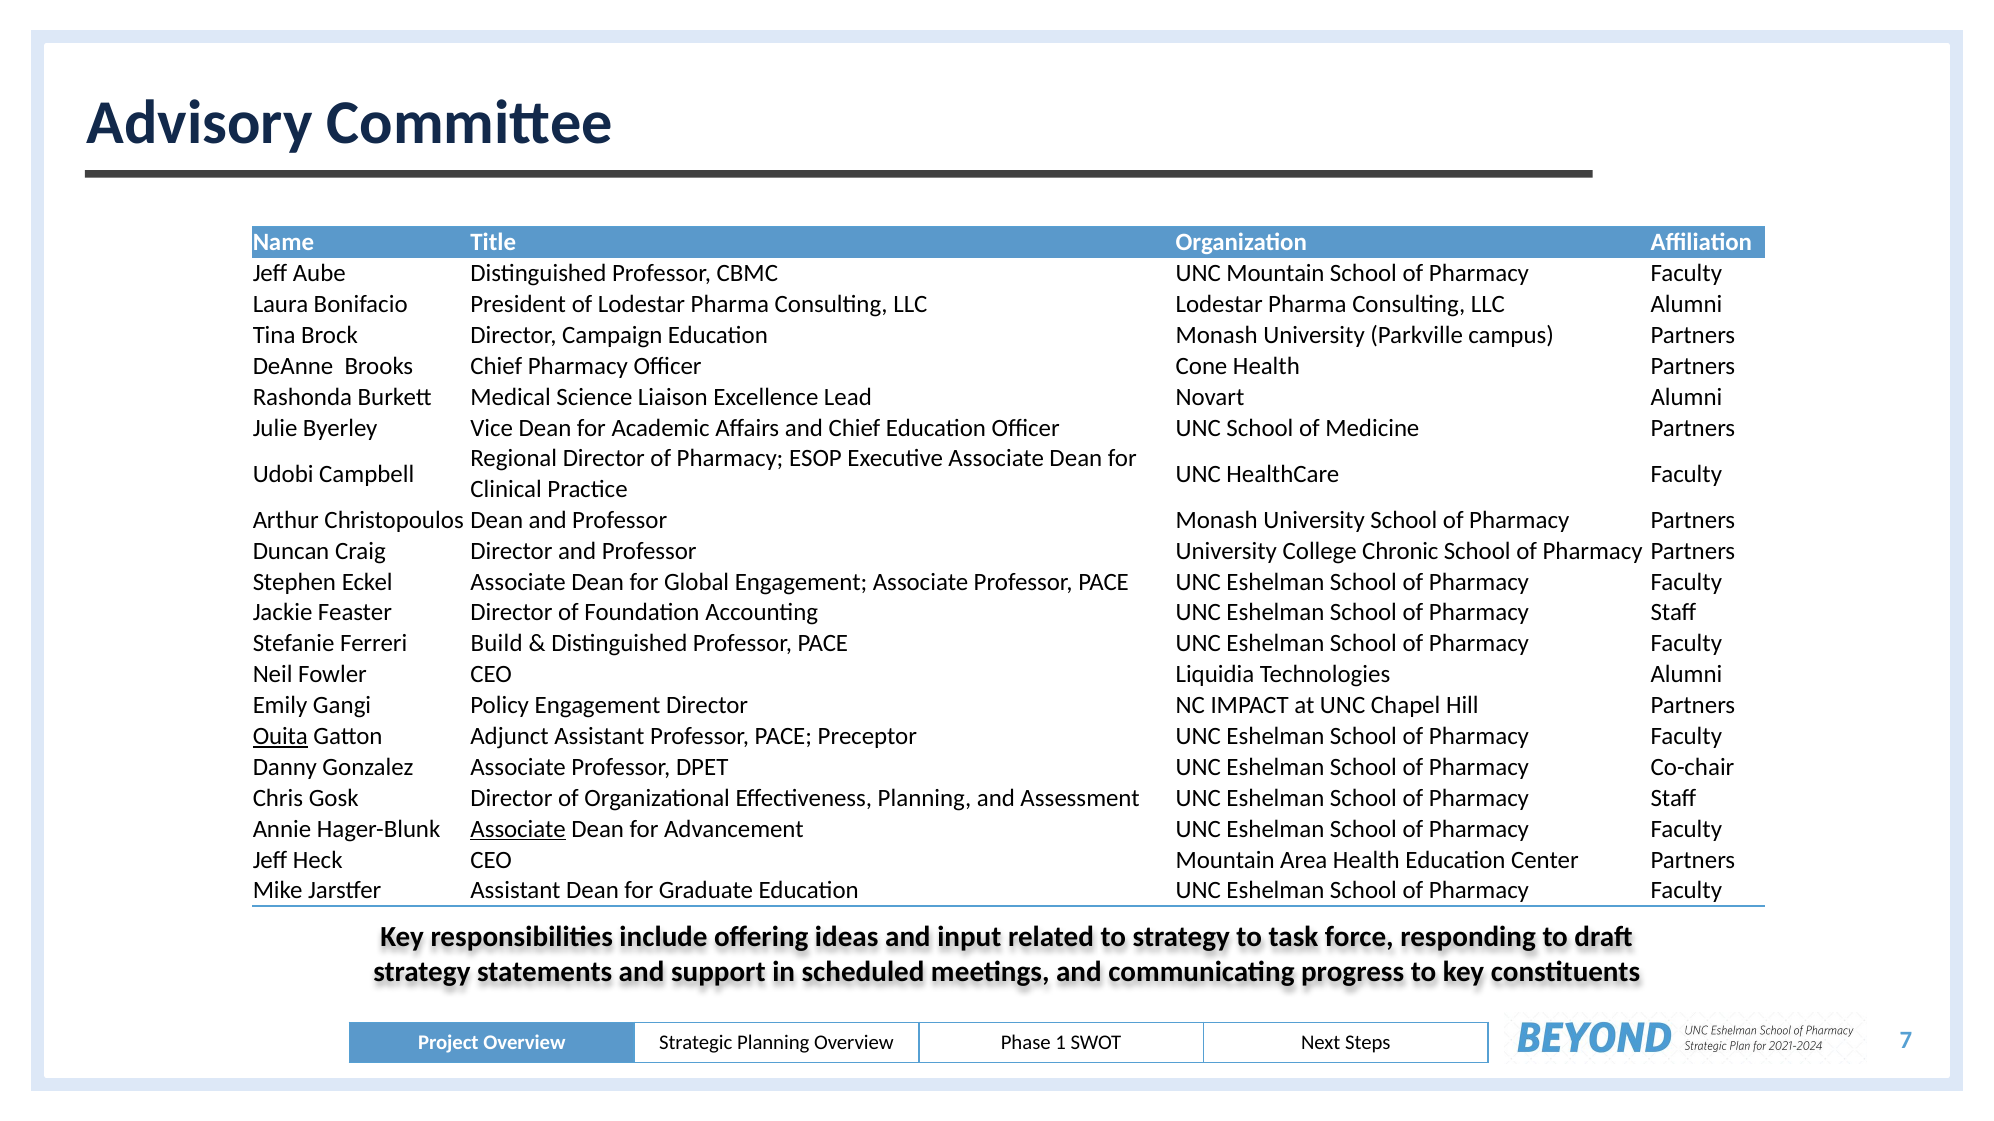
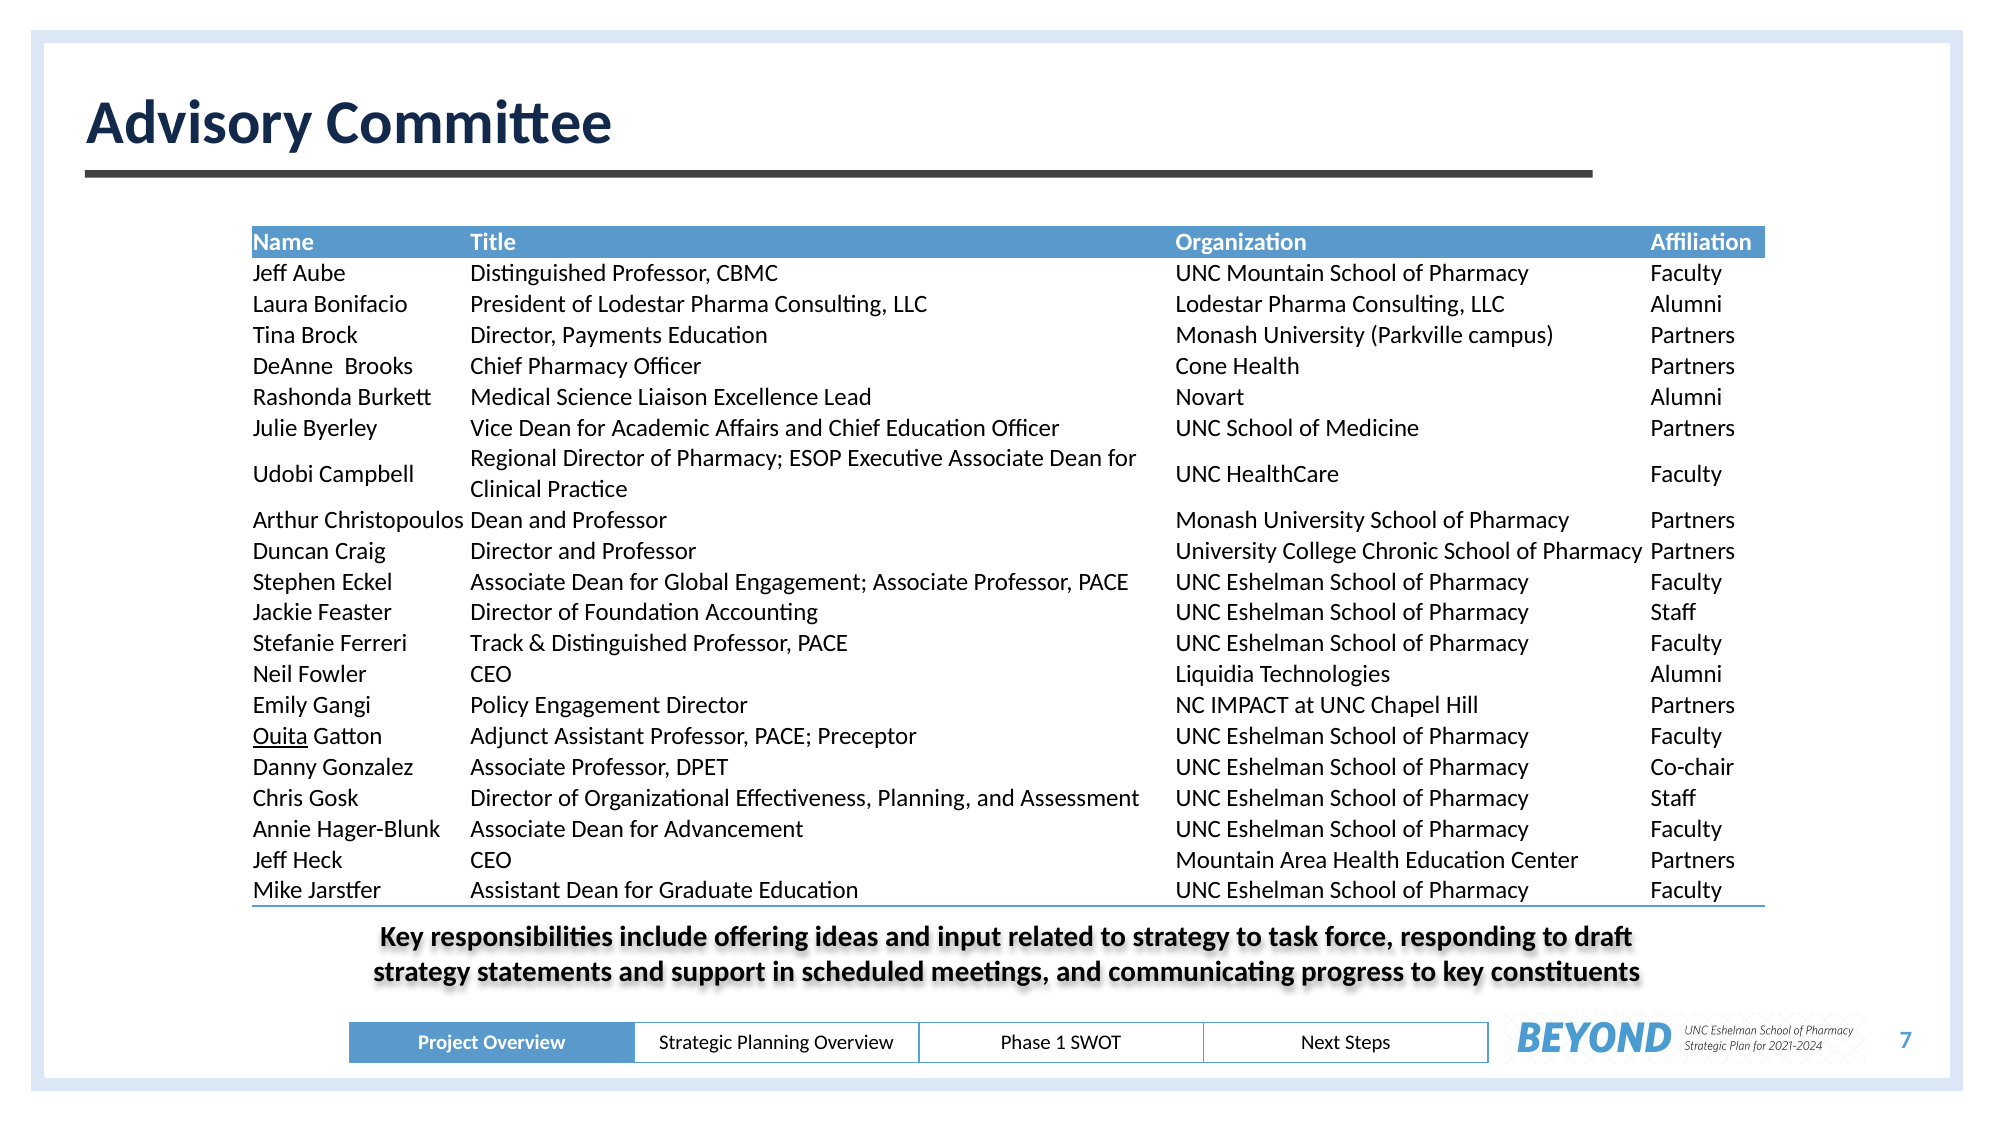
Campaign: Campaign -> Payments (612, 335)
Build: Build -> Track (497, 644)
Associate underline: present -> none (518, 829)
